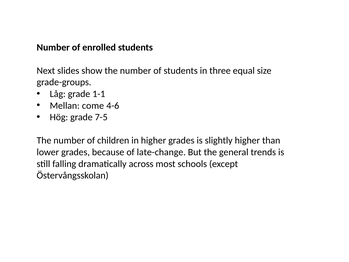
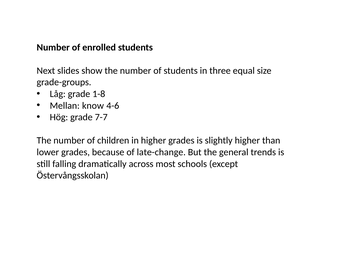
1-1: 1-1 -> 1-8 (99, 94)
come: come -> know (93, 105)
7-5: 7-5 -> 7-7 (101, 117)
